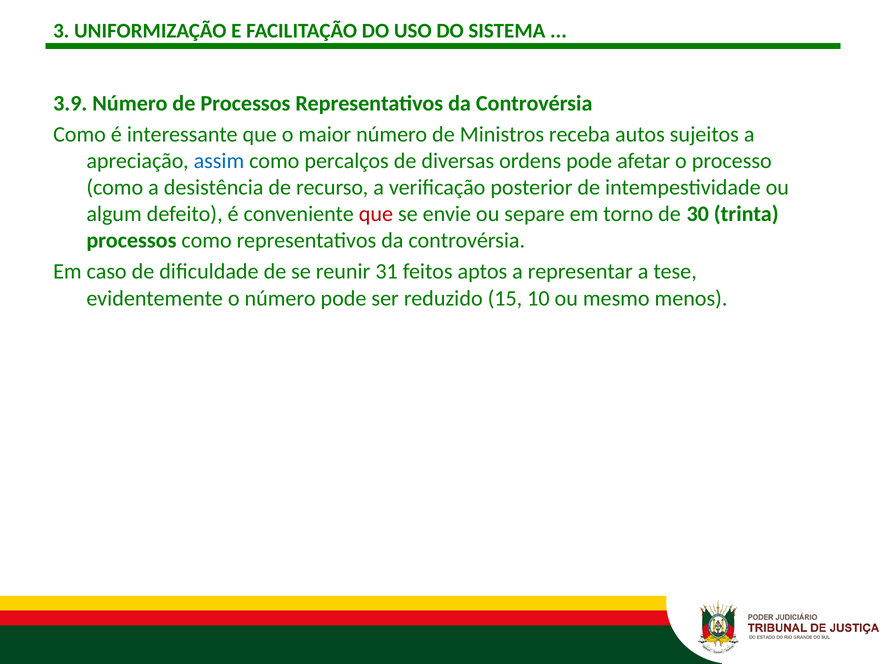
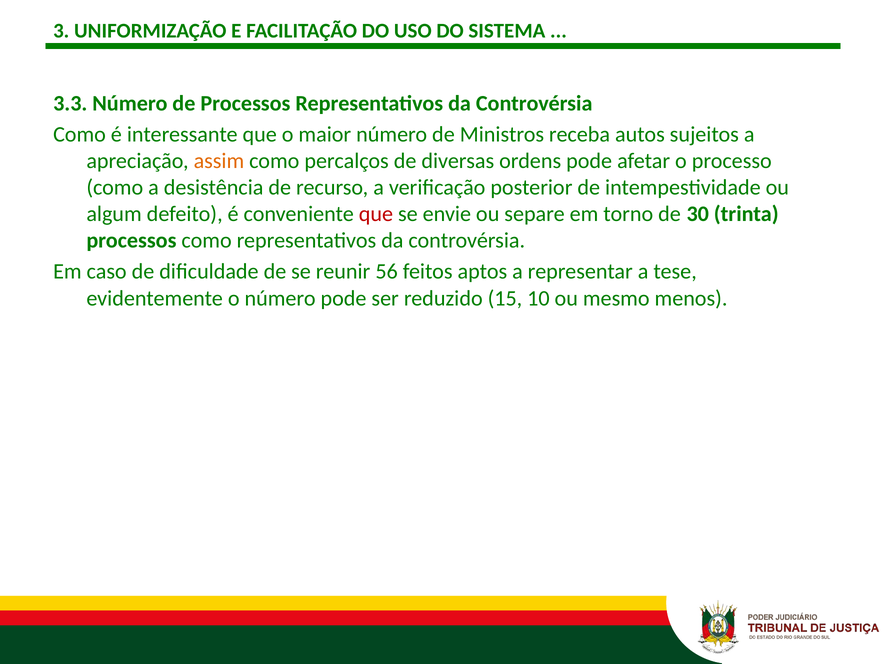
3.9: 3.9 -> 3.3 (70, 104)
assim colour: blue -> orange (219, 161)
31: 31 -> 56 (387, 272)
